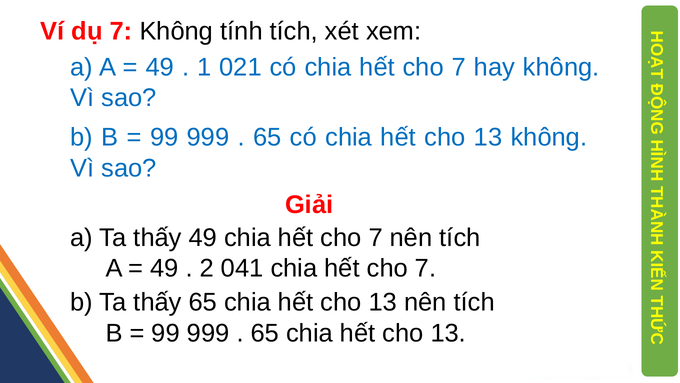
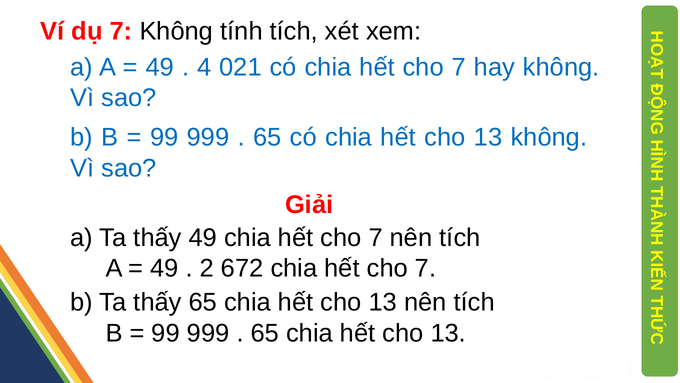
1: 1 -> 4 (204, 67)
041: 041 -> 672 (242, 268)
